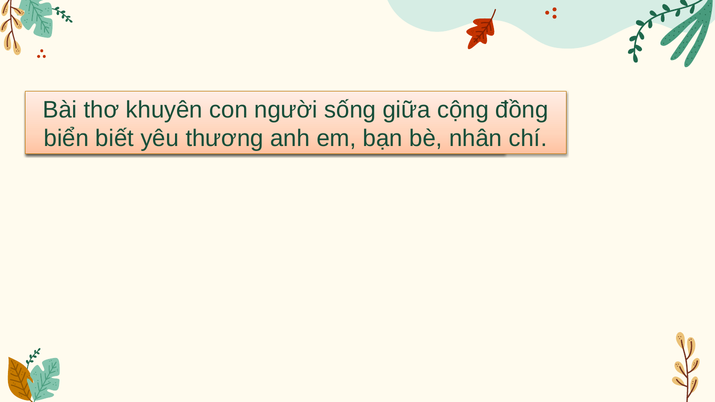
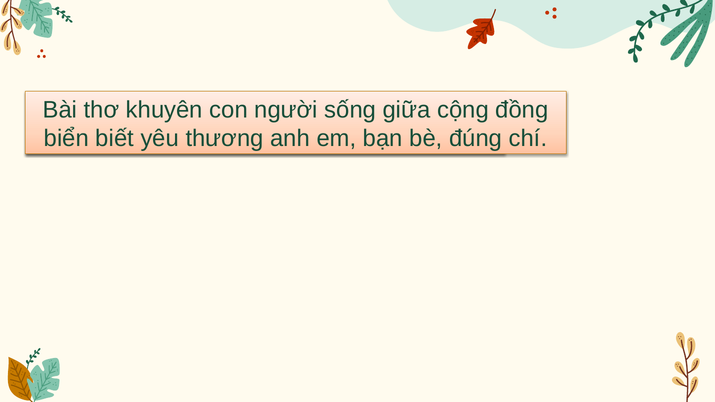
nhân: nhân -> đúng (476, 139)
